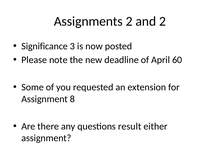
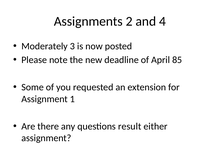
and 2: 2 -> 4 (163, 21)
Significance: Significance -> Moderately (45, 46)
60: 60 -> 85 (177, 60)
8: 8 -> 1 (72, 99)
